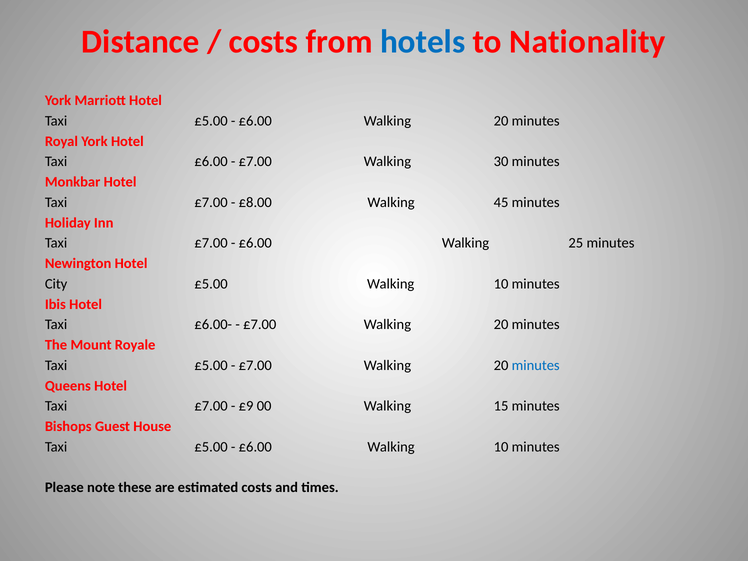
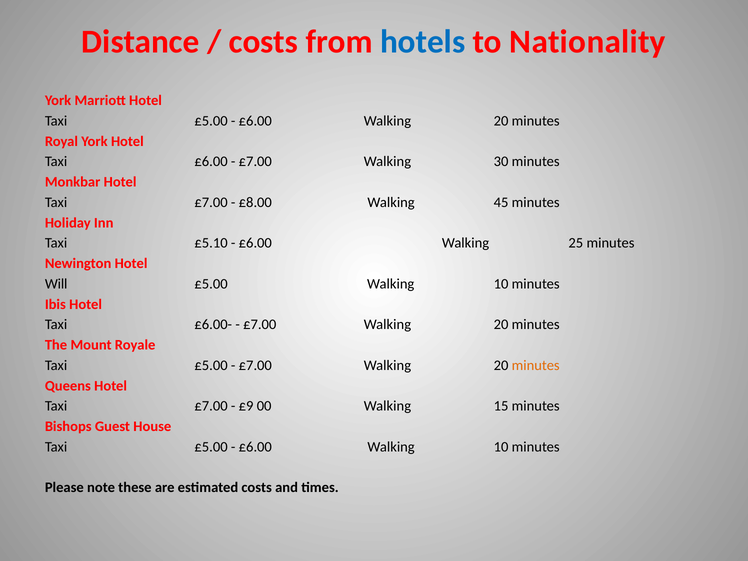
£7.00: £7.00 -> £5.10 (211, 243)
City: City -> Will (56, 284)
minutes colour: blue -> orange (536, 365)
